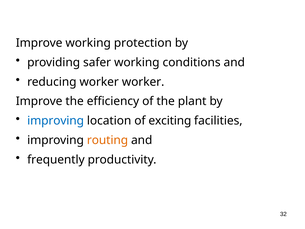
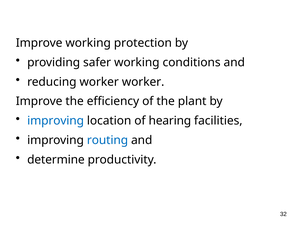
exciting: exciting -> hearing (170, 121)
routing colour: orange -> blue (107, 140)
frequently: frequently -> determine (56, 160)
